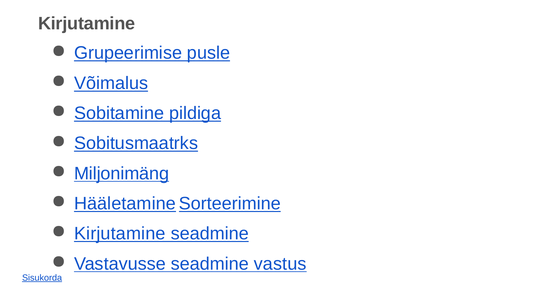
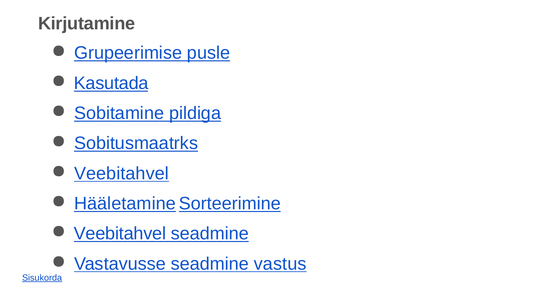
Võimalus: Võimalus -> Kasutada (111, 83)
Miljonimäng: Miljonimäng -> Veebitahvel (121, 173)
Kirjutamine: Kirjutamine -> Veebitahvel (120, 233)
